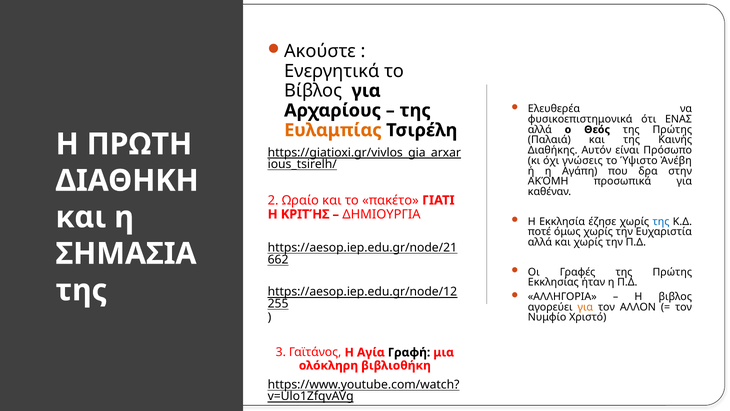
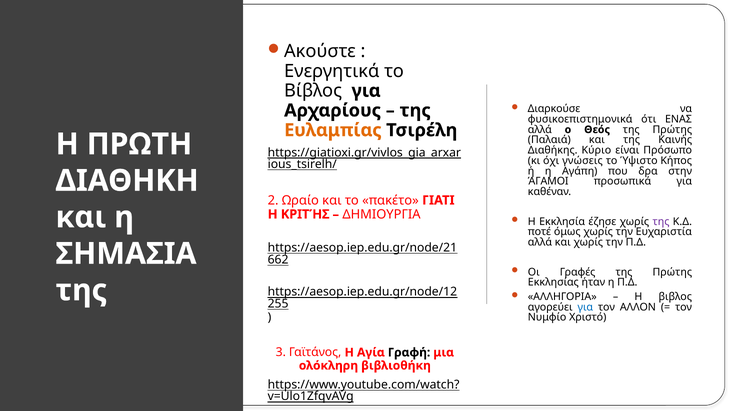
Ελευθερέα: Ελευθερέα -> Διαρκούσε (554, 109)
Αυτόν: Αυτόν -> Κύριο (596, 150)
Ἀνέβη: Ἀνέβη -> Κήπος (676, 161)
ΑΚΌΜΗ: ΑΚΌΜΗ -> ΆΓΑΜΟΙ (548, 181)
της colour: blue -> purple (661, 221)
για colour: orange -> blue (585, 307)
